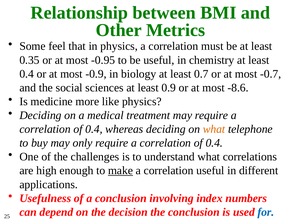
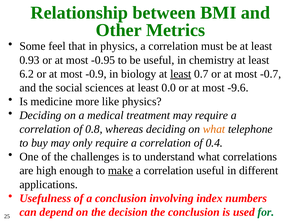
0.35: 0.35 -> 0.93 (29, 60)
0.4: 0.4 -> 6.2 (27, 74)
least underline: none -> present (181, 74)
0.9: 0.9 -> 0.0 (169, 88)
-8.6: -8.6 -> -9.6 (238, 88)
0.4: 0.4 -> 0.8 (94, 129)
for colour: blue -> green (266, 212)
